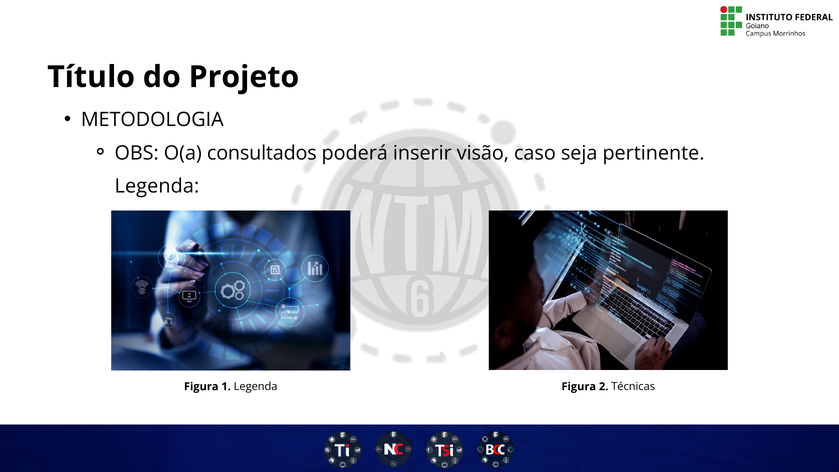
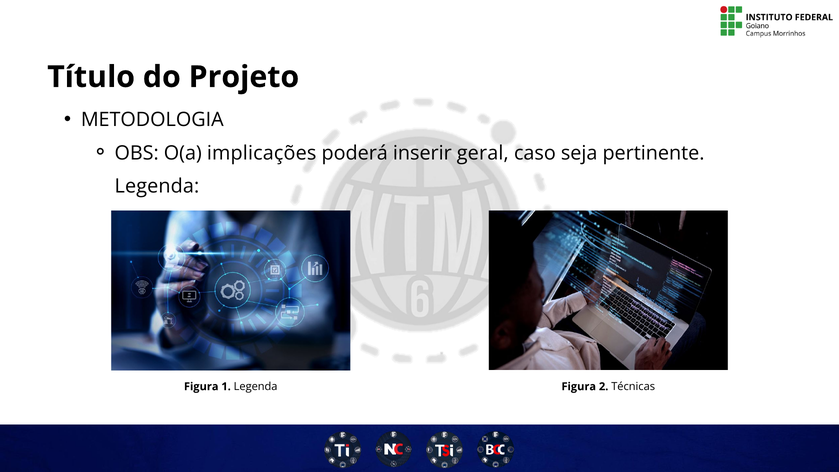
consultados: consultados -> implicações (262, 153)
visão: visão -> geral (483, 153)
